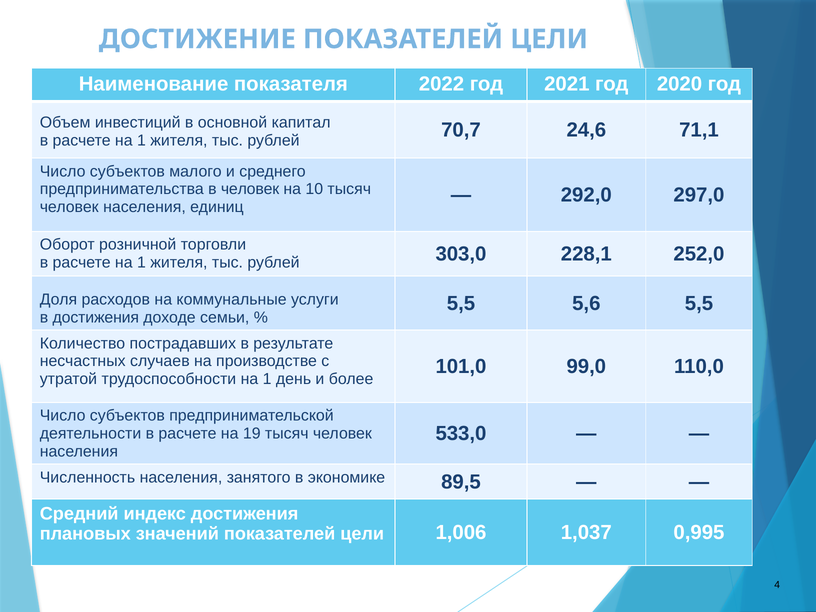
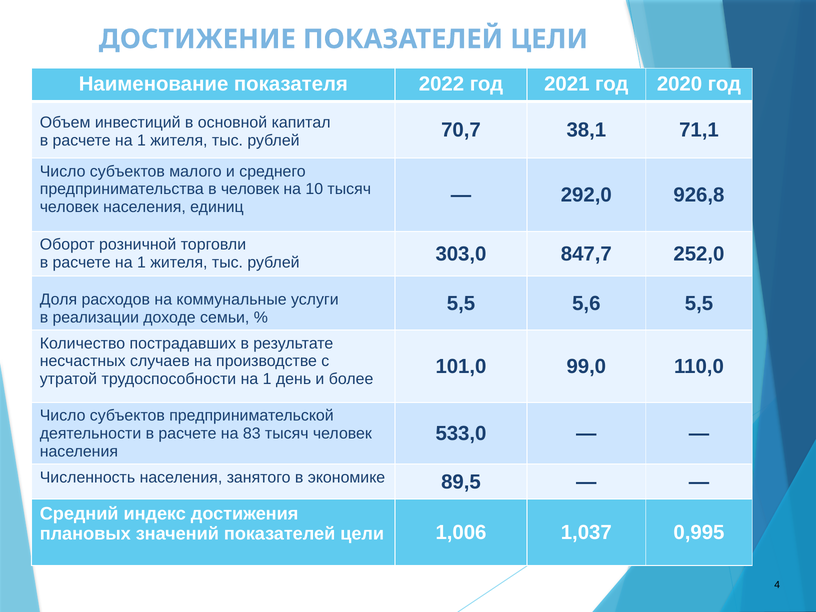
24,6: 24,6 -> 38,1 (586, 130)
297,0: 297,0 -> 926,8 (699, 195)
228,1: 228,1 -> 847,7 (586, 254)
в достижения: достижения -> реализации (96, 317)
19: 19 -> 83 (252, 434)
